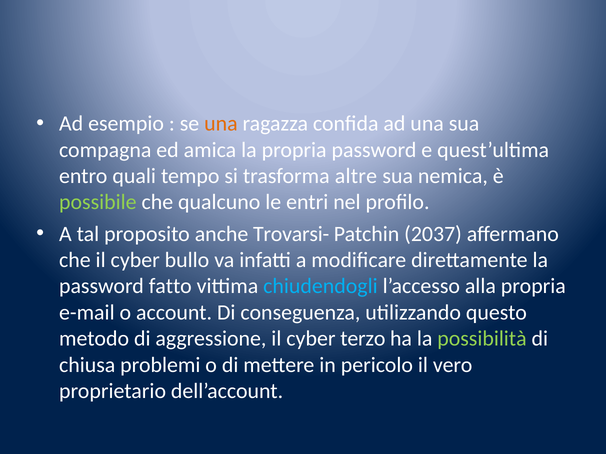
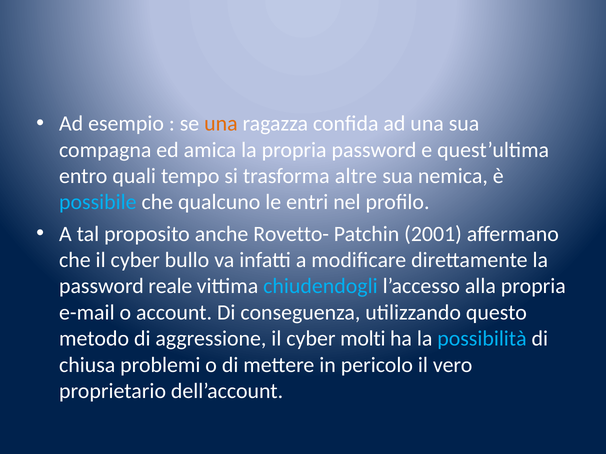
possibile colour: light green -> light blue (98, 202)
Trovarsi-: Trovarsi- -> Rovetto- (291, 234)
2037: 2037 -> 2001 (433, 234)
fatto: fatto -> reale (170, 287)
terzo: terzo -> molti (363, 339)
possibilità colour: light green -> light blue (482, 339)
